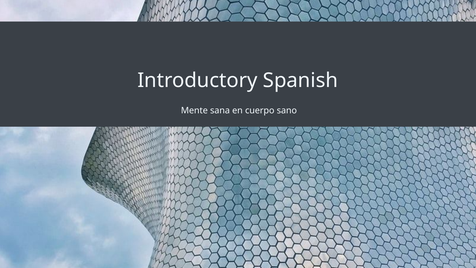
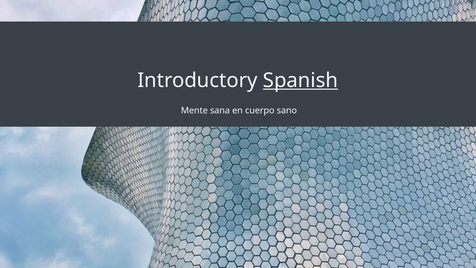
Spanish underline: none -> present (300, 80)
